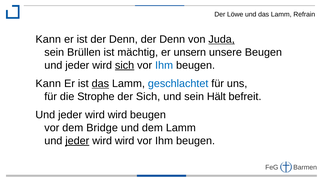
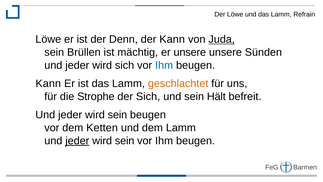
Kann: Kann -> Löwe (48, 39)
Denn: Denn -> Kann (172, 39)
er unsern: unsern -> unsere (190, 52)
unsere Beugen: Beugen -> Sünden (263, 52)
sich underline: present -> none (125, 65)
das underline: present -> none (100, 83)
geschlachtet colour: blue -> orange (178, 83)
wird: wird -> sein (117, 115)
Bridge: Bridge -> Ketten (102, 128)
wird: wird -> sein (125, 141)
